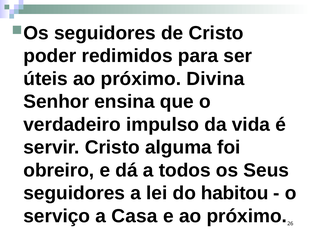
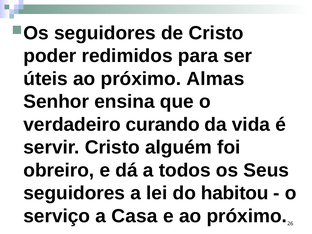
Divina: Divina -> Almas (215, 79)
impulso: impulso -> curando (163, 125)
alguma: alguma -> alguém (178, 147)
